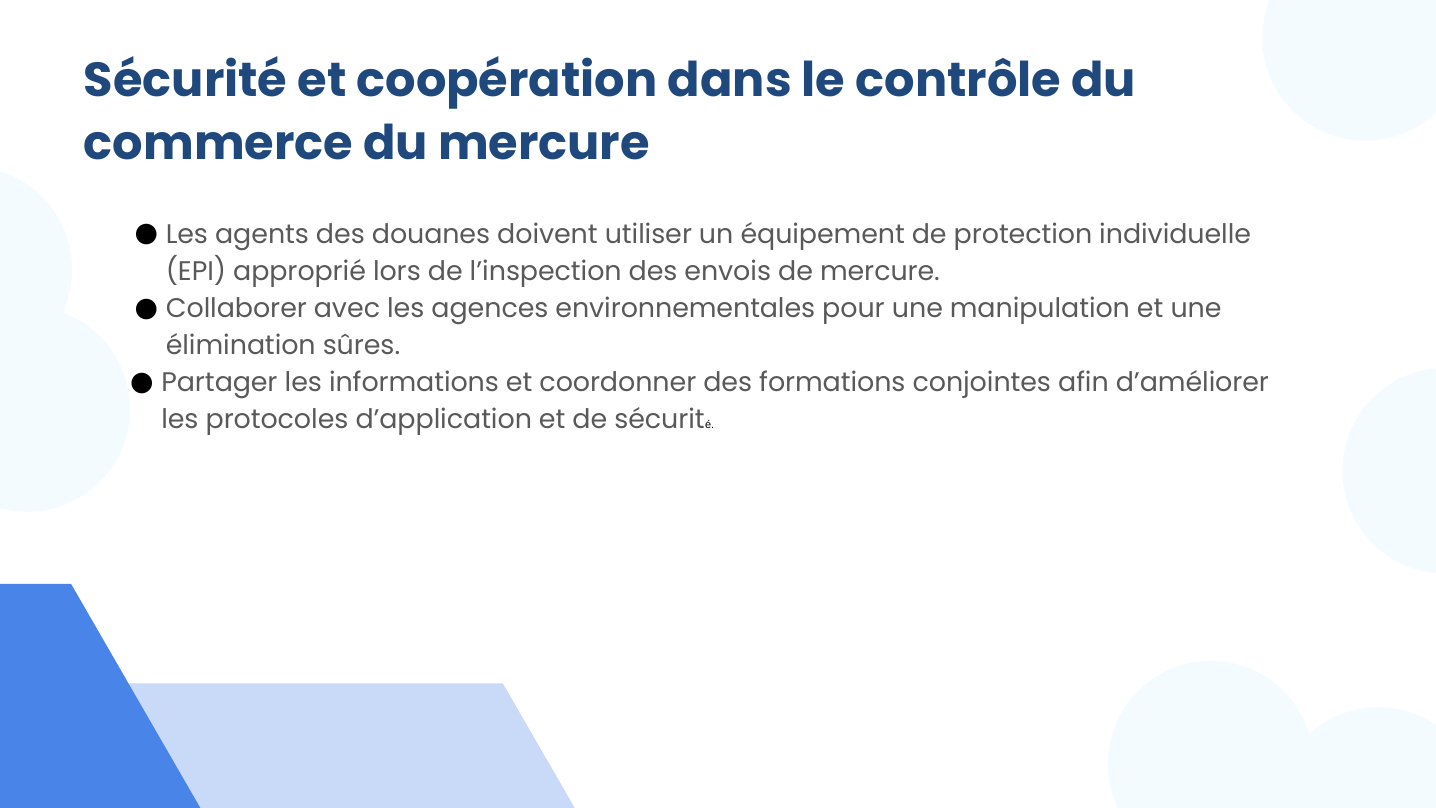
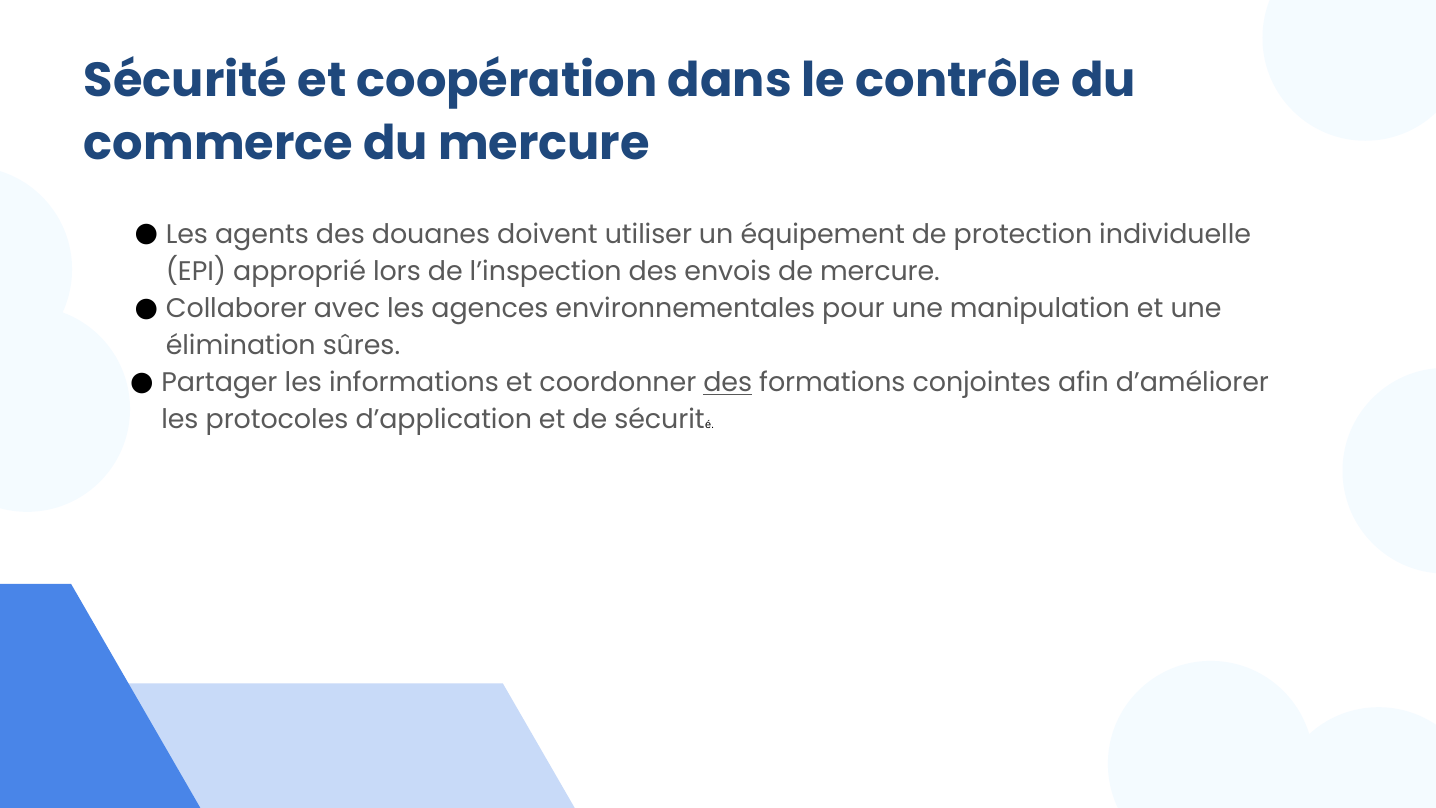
des underline: none -> present (728, 383)
